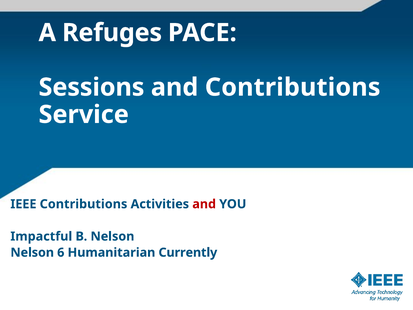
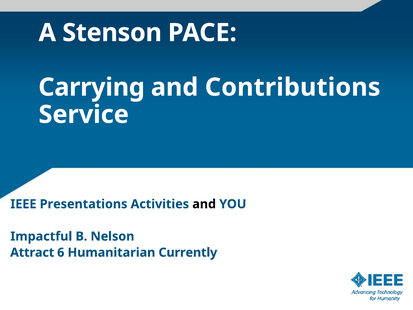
Refuges: Refuges -> Stenson (112, 33)
Sessions: Sessions -> Carrying (92, 87)
IEEE Contributions: Contributions -> Presentations (84, 204)
and colour: red -> black (204, 204)
Nelson: Nelson -> Attract (32, 252)
